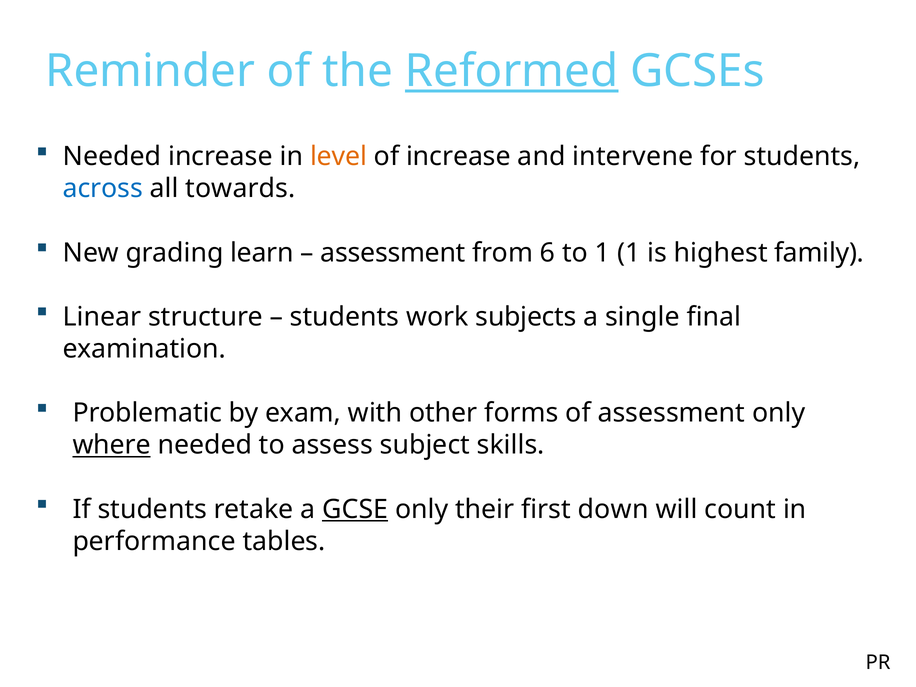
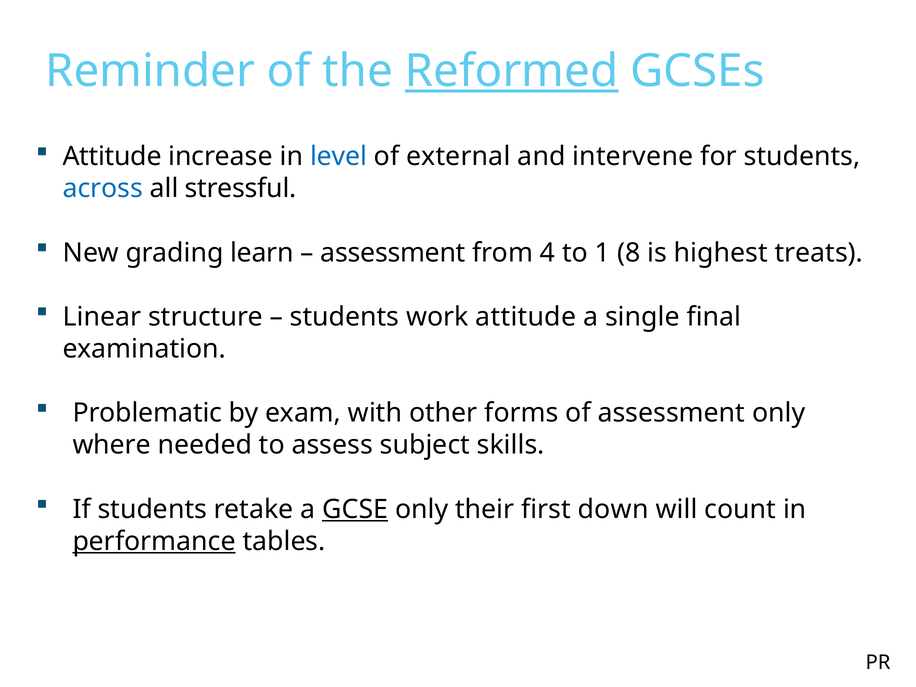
Needed: Needed -> Attitude (112, 157)
level colour: orange -> blue (339, 157)
of increase: increase -> external (458, 157)
towards: towards -> stressful (241, 189)
6: 6 -> 4 (548, 253)
1 1: 1 -> 8 (629, 253)
family: family -> treats (819, 253)
work subjects: subjects -> attitude (526, 317)
where underline: present -> none (112, 445)
performance underline: none -> present (154, 541)
